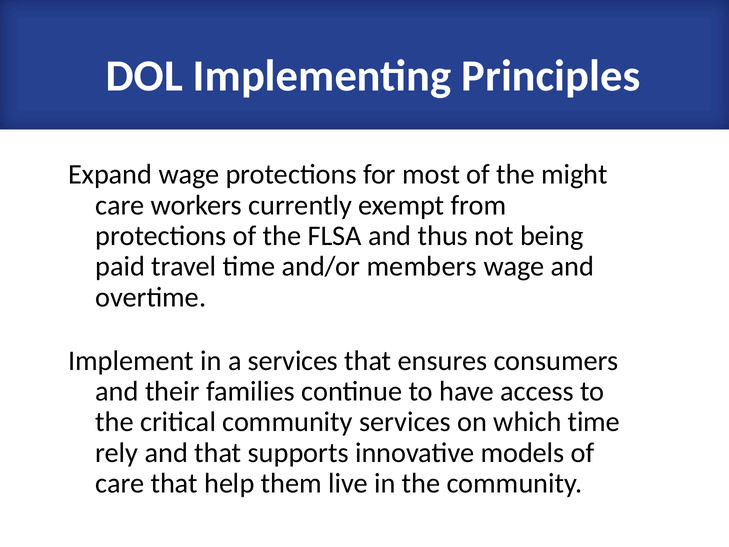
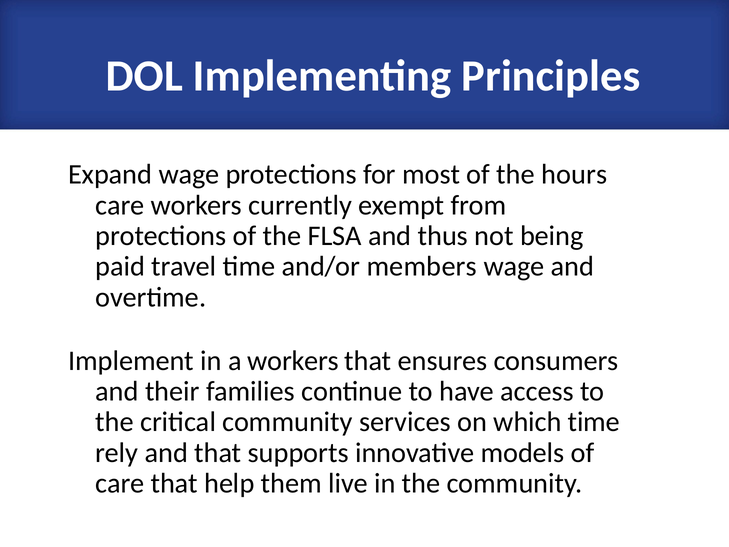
might: might -> hours (574, 175)
a services: services -> workers (293, 361)
